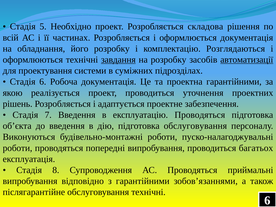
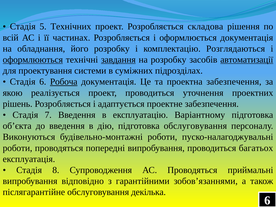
Необхідно: Необхідно -> Технічних (71, 27)
оформлюються underline: none -> present (33, 60)
Робоча underline: none -> present (64, 82)
проектна гарантійними: гарантійними -> забезпечення (234, 82)
експлуатацію Проводяться: Проводяться -> Варіантному (200, 115)
обслуговування технічні: технічні -> декілька (148, 192)
